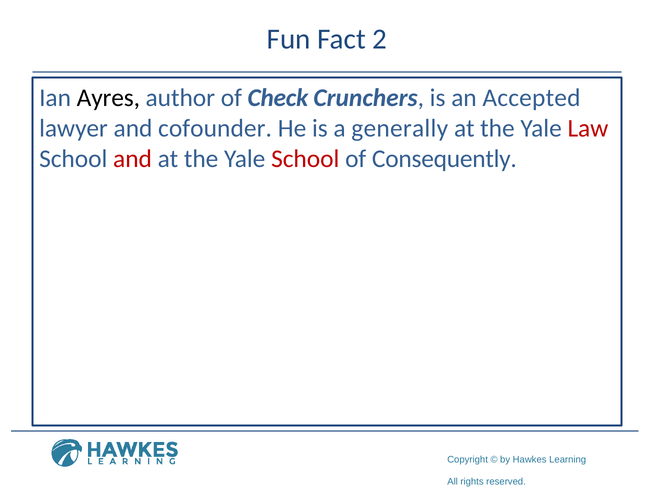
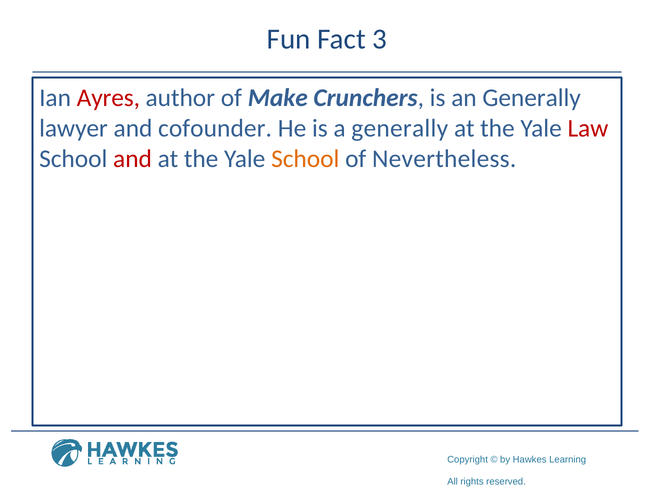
2: 2 -> 3 (380, 39)
Ayres colour: black -> red (108, 98)
Check: Check -> Make (278, 98)
an Accepted: Accepted -> Generally (532, 98)
School colour: red -> orange (305, 159)
Consequently: Consequently -> Nevertheless (444, 159)
